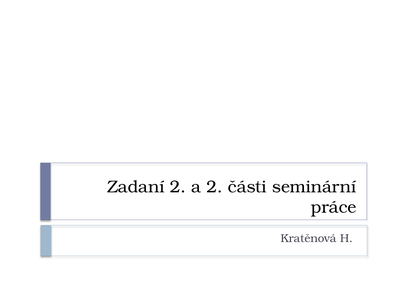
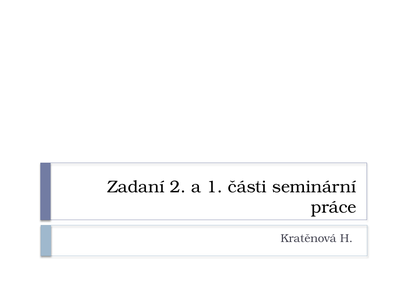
a 2: 2 -> 1 (215, 187)
